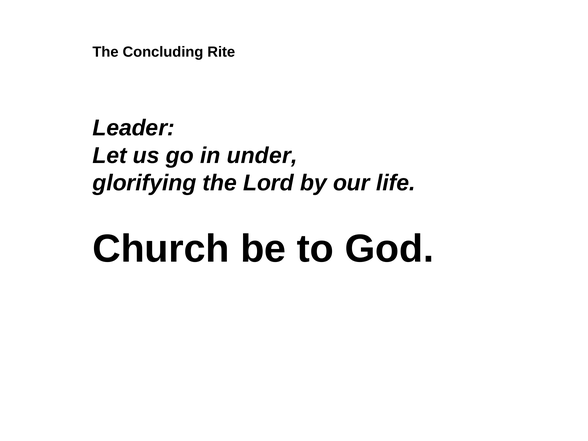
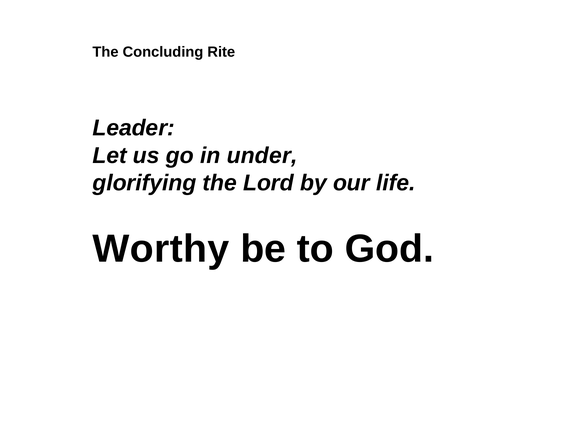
Church: Church -> Worthy (161, 249)
